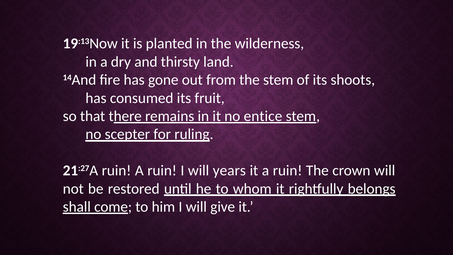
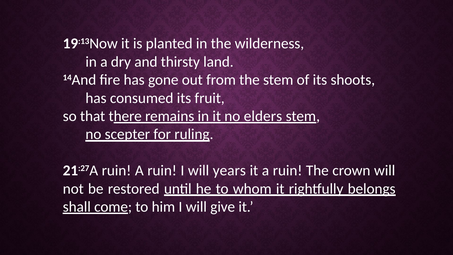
entice: entice -> elders (263, 116)
